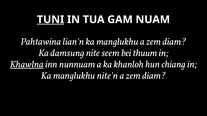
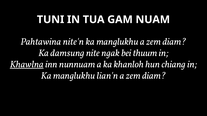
TUNI underline: present -> none (51, 20)
lian'n: lian'n -> nite'n (73, 42)
seem: seem -> ngak (111, 53)
nite'n: nite'n -> lian'n (107, 76)
